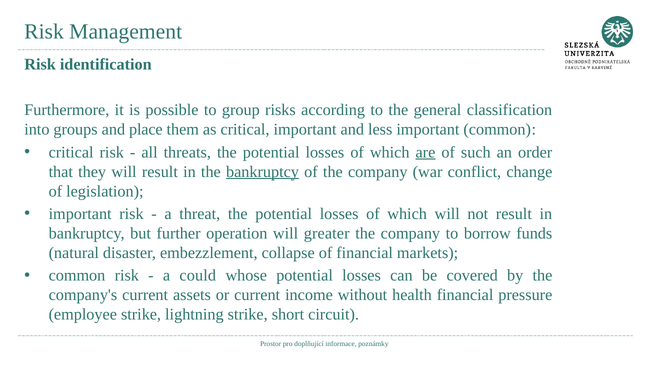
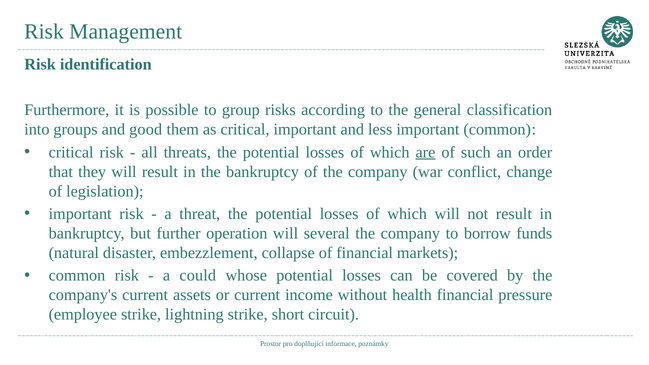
place: place -> good (146, 130)
bankruptcy underline: present -> none (262, 172)
greater: greater -> several (327, 233)
